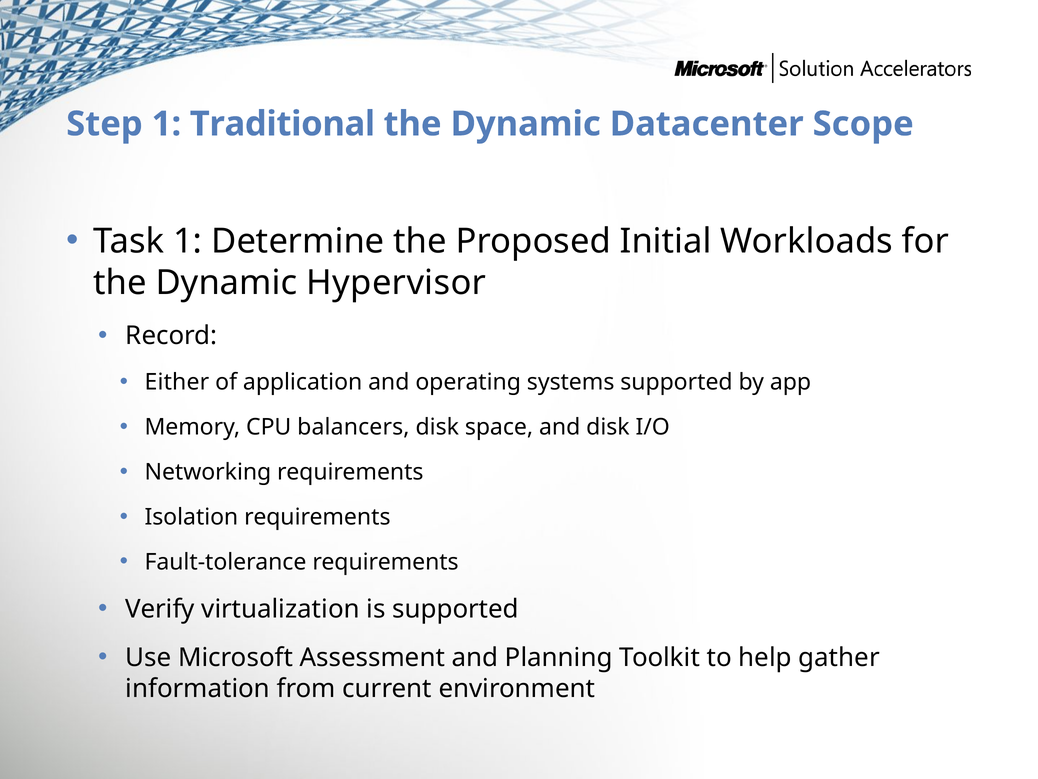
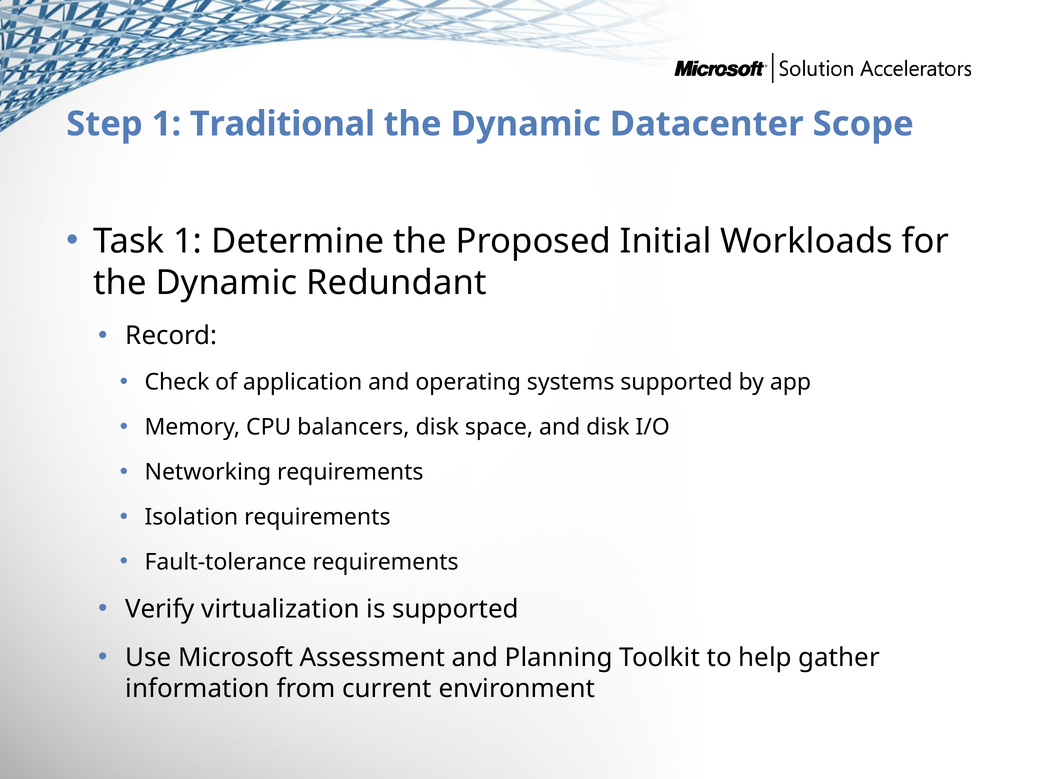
Hypervisor: Hypervisor -> Redundant (396, 283)
Either: Either -> Check (177, 382)
